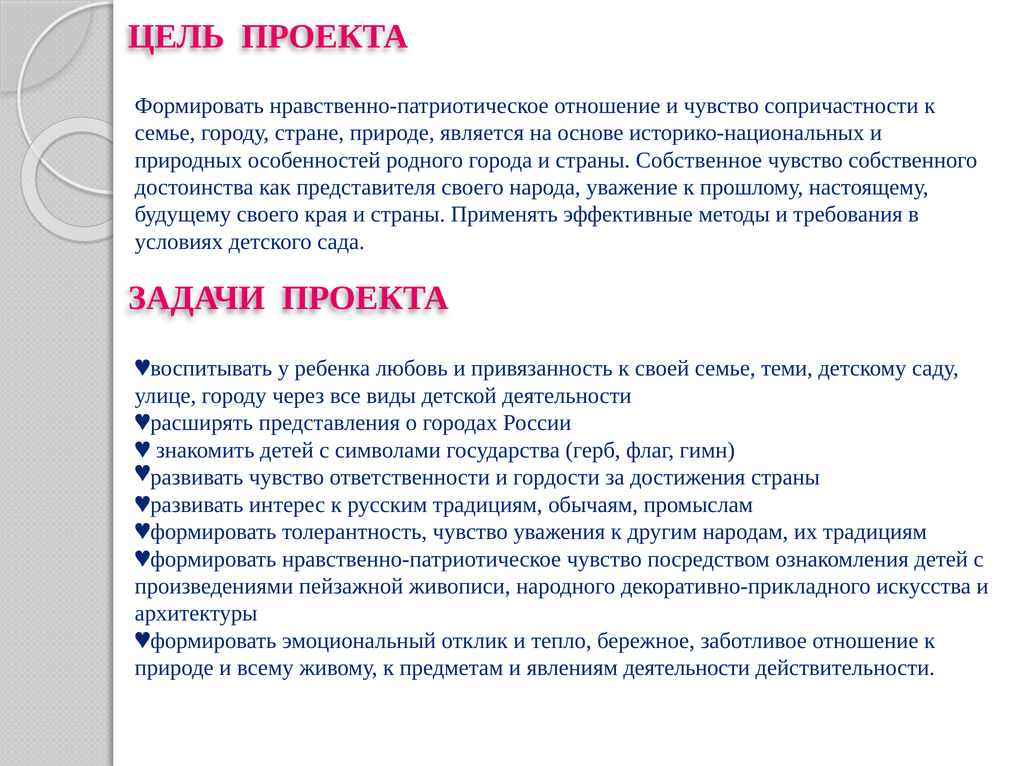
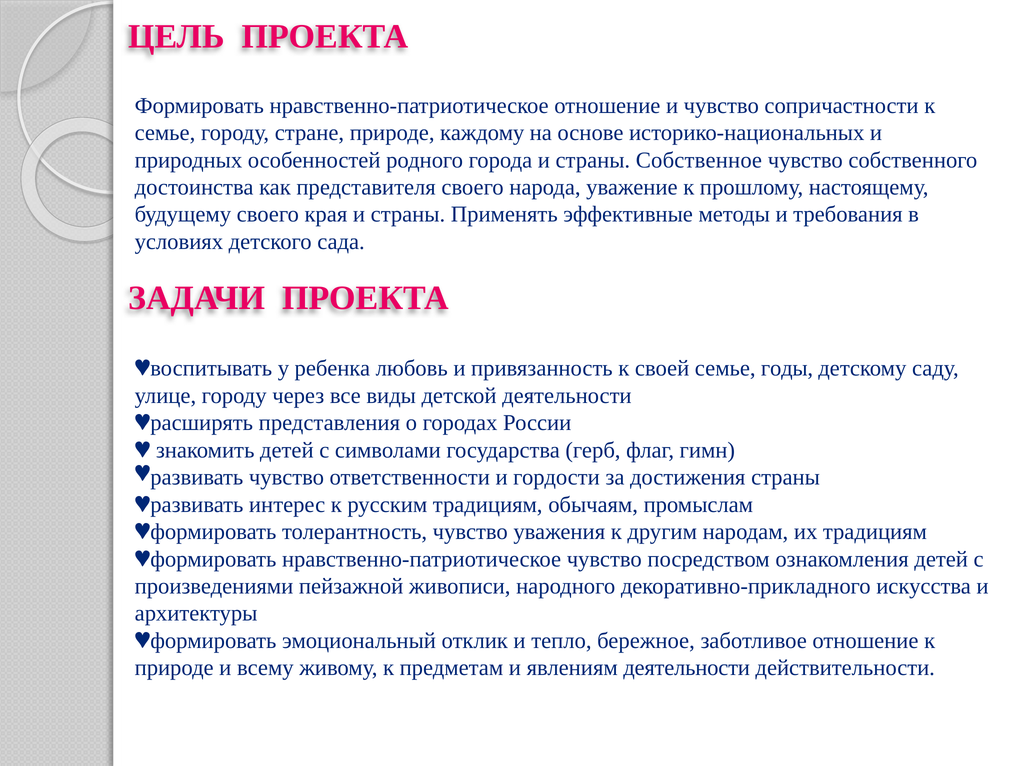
является: является -> каждому (482, 133)
теми: теми -> годы (787, 369)
